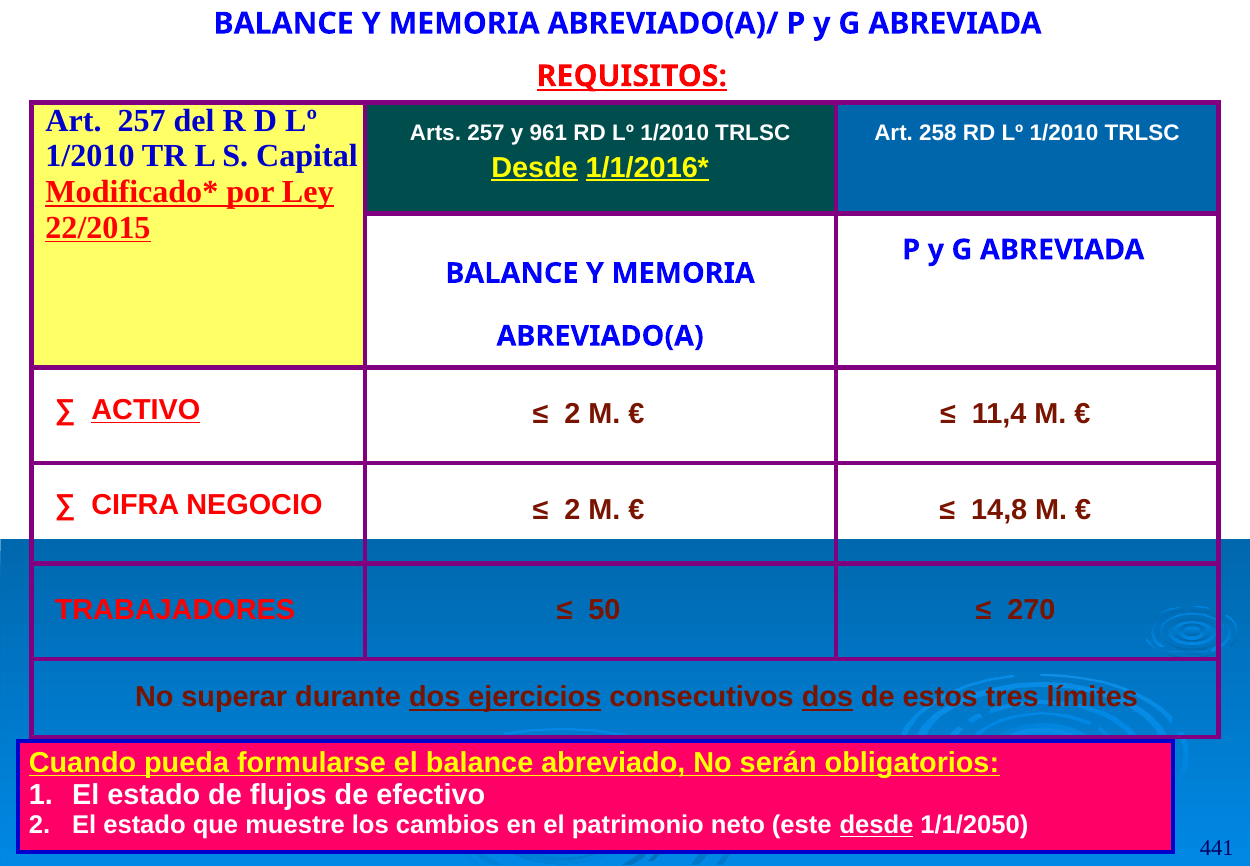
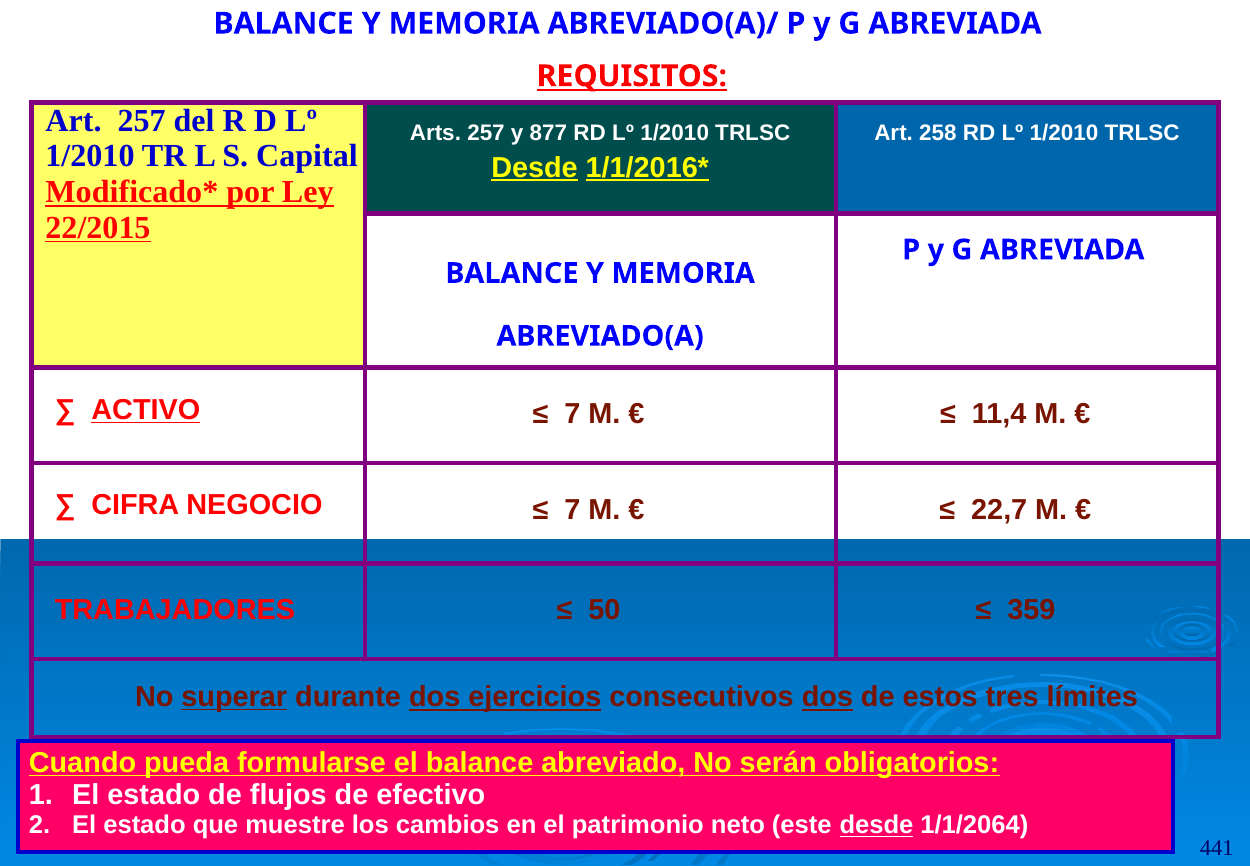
961: 961 -> 877 (548, 133)
2: 2 -> 7 (572, 414)
2: 2 -> 7 (572, 509)
14,8: 14,8 -> 22,7 (999, 509)
270: 270 -> 359 (1031, 610)
superar underline: none -> present (234, 697)
1/1/2050: 1/1/2050 -> 1/1/2064 (974, 825)
